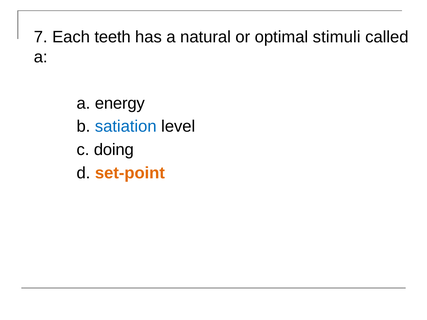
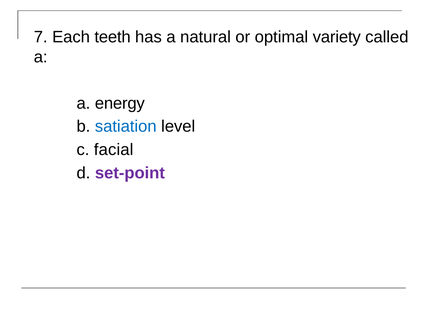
stimuli: stimuli -> variety (337, 37)
doing: doing -> facial (114, 150)
set-point colour: orange -> purple (130, 173)
